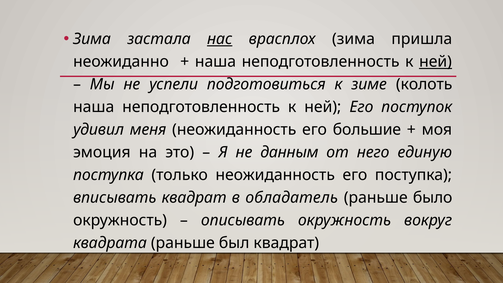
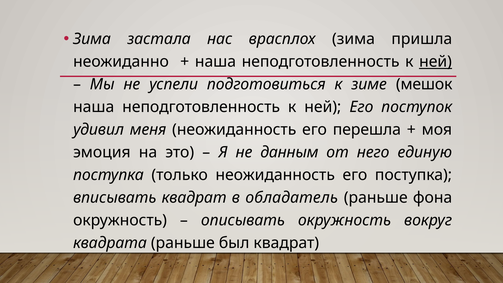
нас underline: present -> none (220, 39)
колоть: колоть -> мешок (424, 84)
большие: большие -> перешла (367, 130)
было: было -> фона (433, 198)
